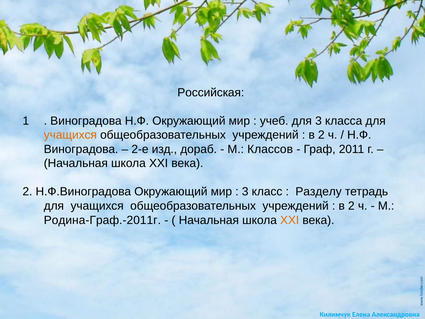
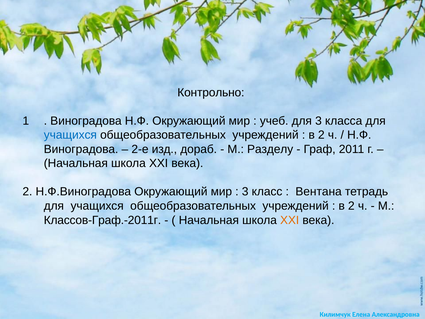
Российская: Российская -> Контрольно (211, 92)
учащихся colour: orange -> blue (70, 135)
Классов: Классов -> Разделу (270, 149)
Разделу: Разделу -> Вентана (319, 192)
Родина-Граф.-2011г: Родина-Граф.-2011г -> Классов-Граф.-2011г (102, 220)
